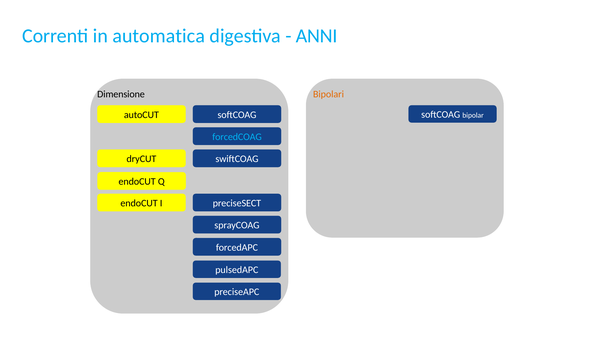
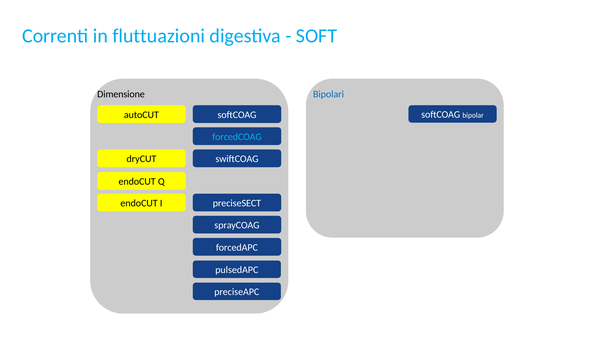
automatica: automatica -> fluttuazioni (159, 36)
ANNI: ANNI -> SOFT (317, 36)
Bipolari colour: orange -> blue (328, 94)
